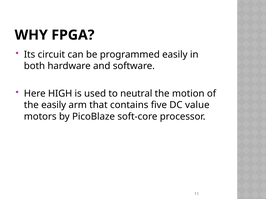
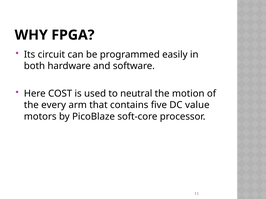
HIGH: HIGH -> COST (60, 94)
the easily: easily -> every (54, 105)
